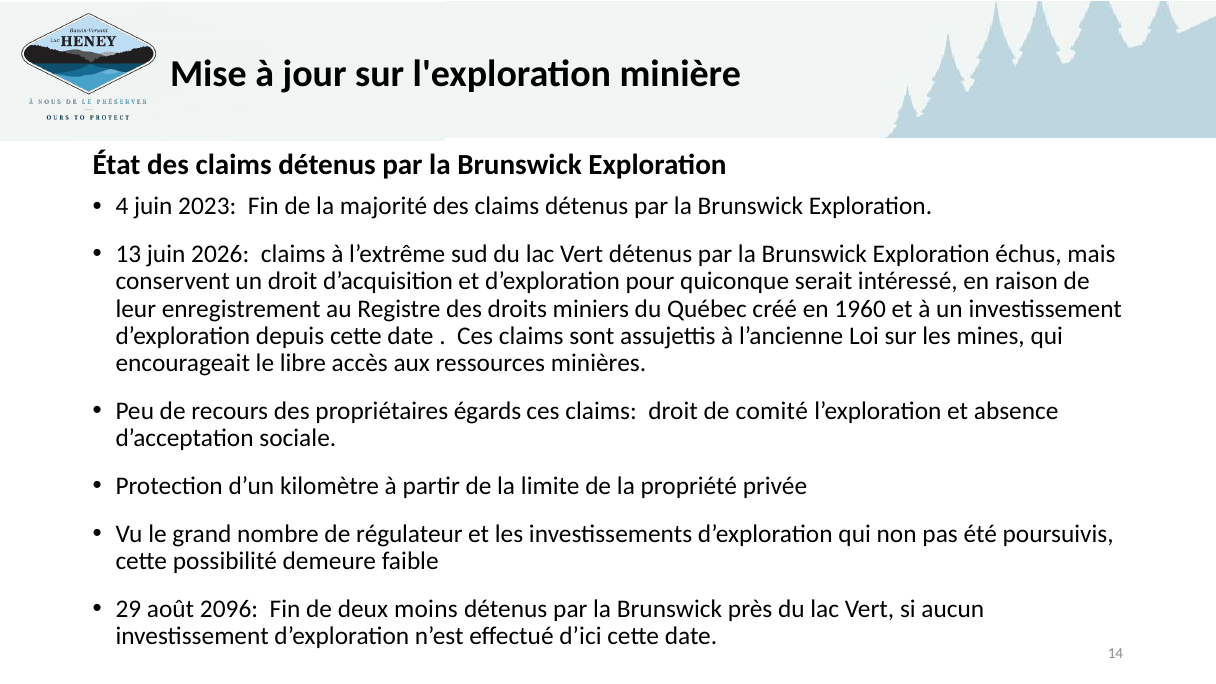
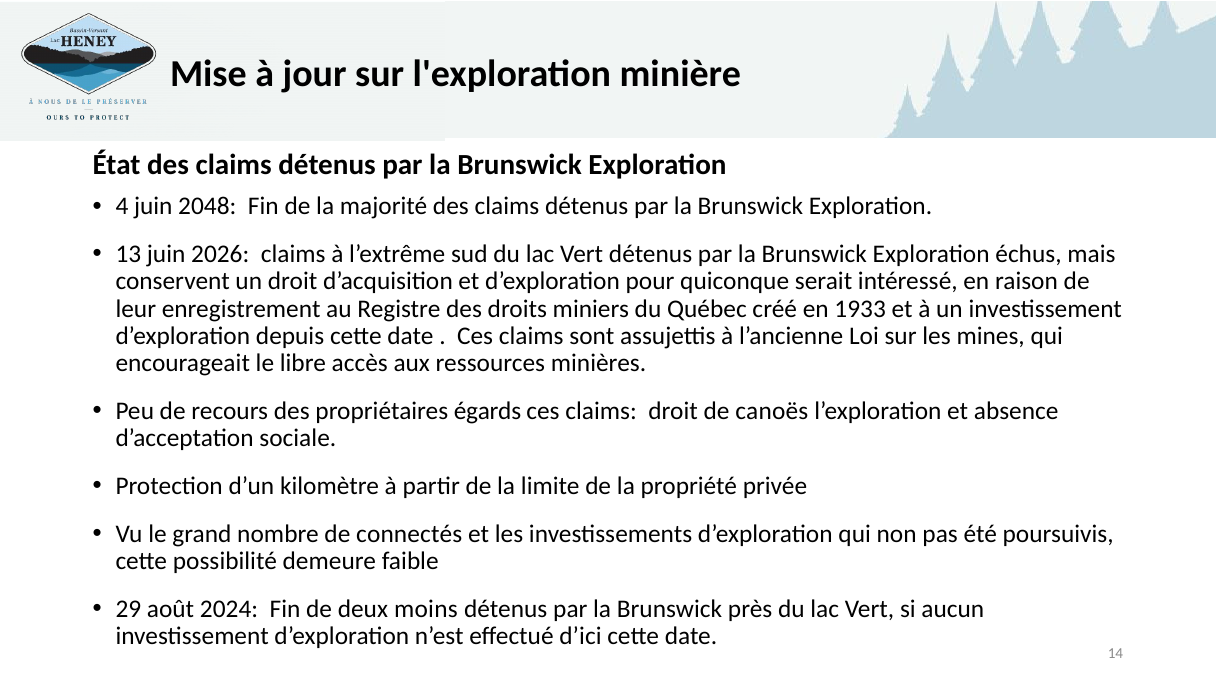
2023: 2023 -> 2048 (207, 207)
1960: 1960 -> 1933 (860, 309)
comité: comité -> canoës (772, 411)
régulateur: régulateur -> connectés (409, 534)
2096: 2096 -> 2024 (229, 609)
